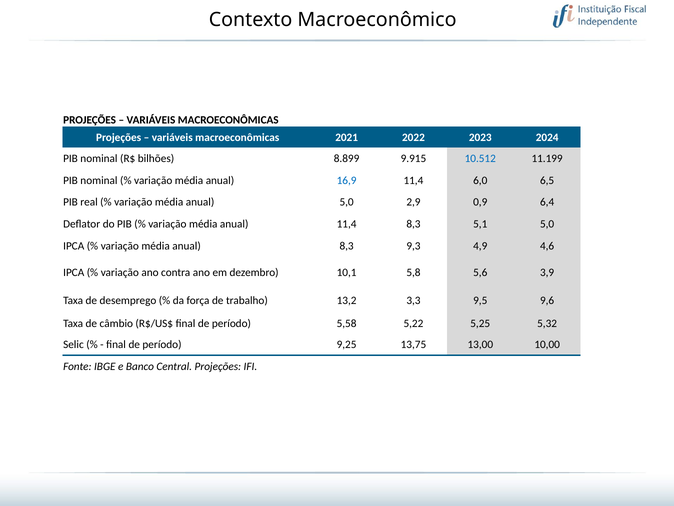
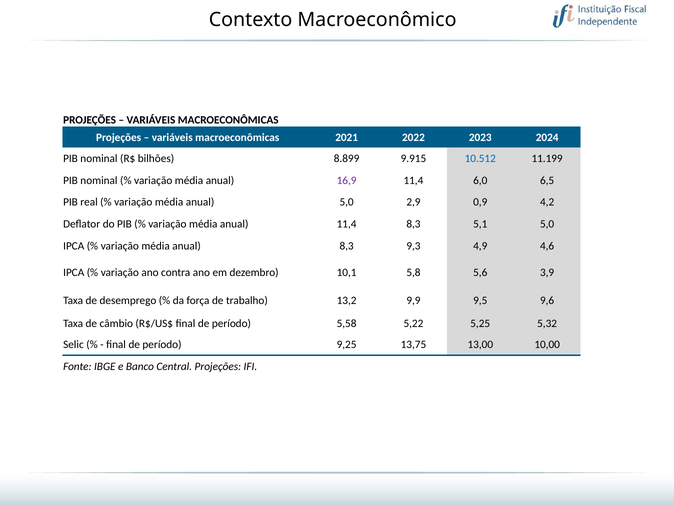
16,9 colour: blue -> purple (347, 180)
6,4: 6,4 -> 4,2 (547, 202)
3,3: 3,3 -> 9,9 (413, 300)
